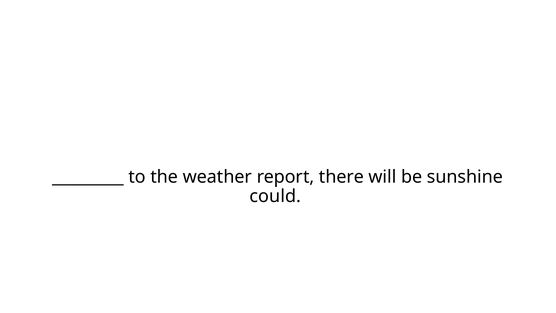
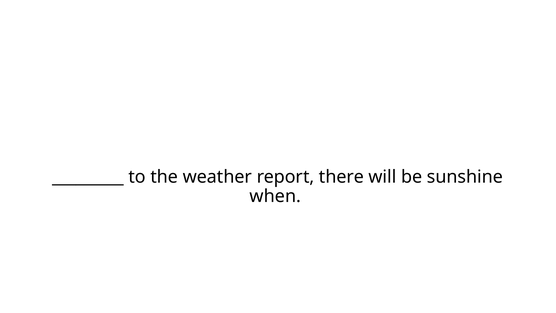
could: could -> when (275, 196)
